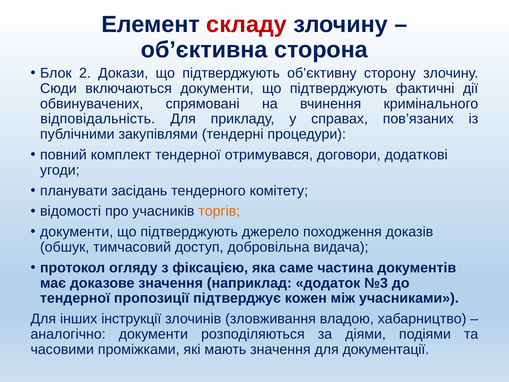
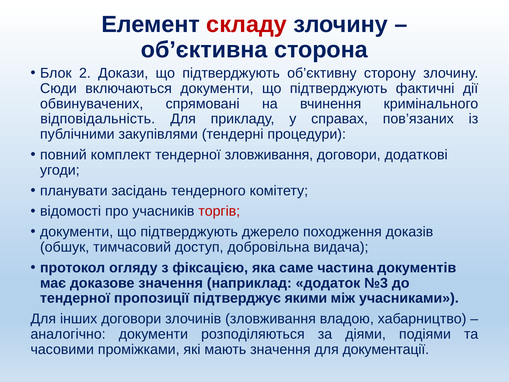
тендерної отримувався: отримувався -> зловживання (269, 155)
торгів colour: orange -> red (219, 211)
кожен: кожен -> якими (306, 298)
інших інструкції: інструкції -> договори (131, 319)
